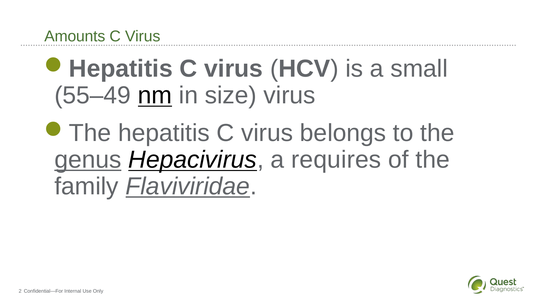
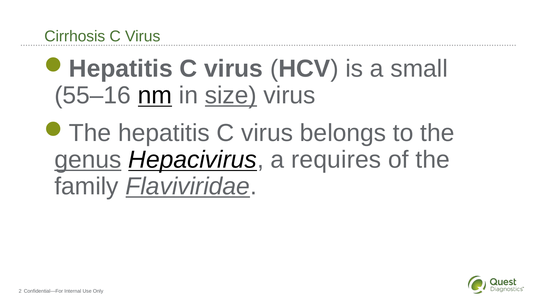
Amounts: Amounts -> Cirrhosis (75, 36)
55–49: 55–49 -> 55–16 (93, 95)
size underline: none -> present (231, 95)
